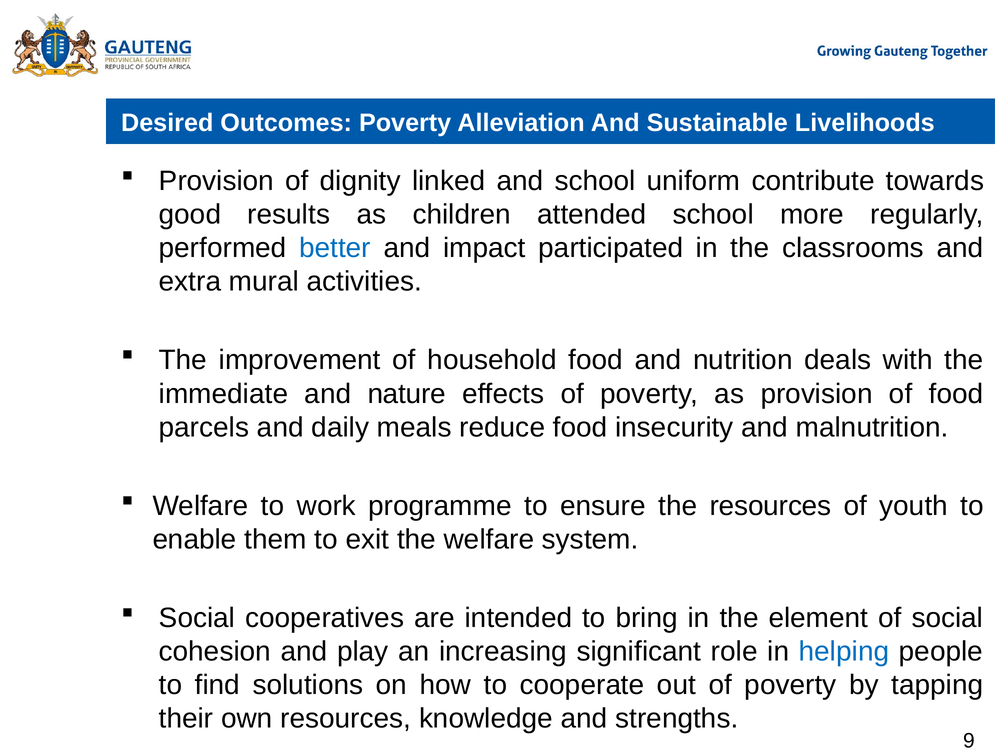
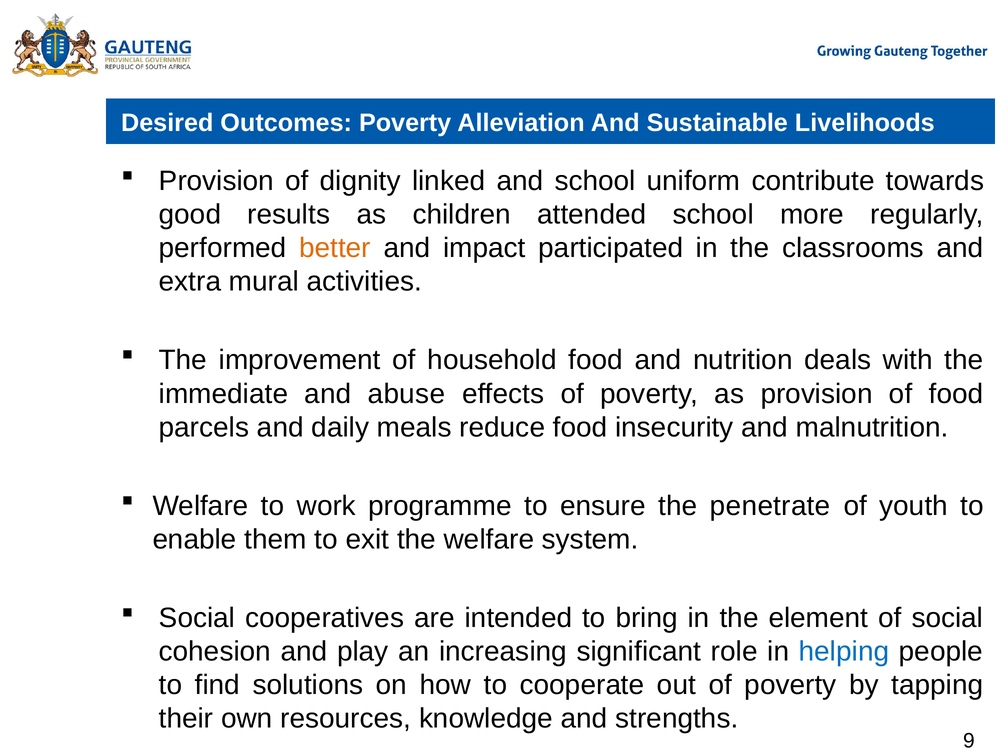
better colour: blue -> orange (335, 248)
nature: nature -> abuse (406, 394)
the resources: resources -> penetrate (770, 506)
